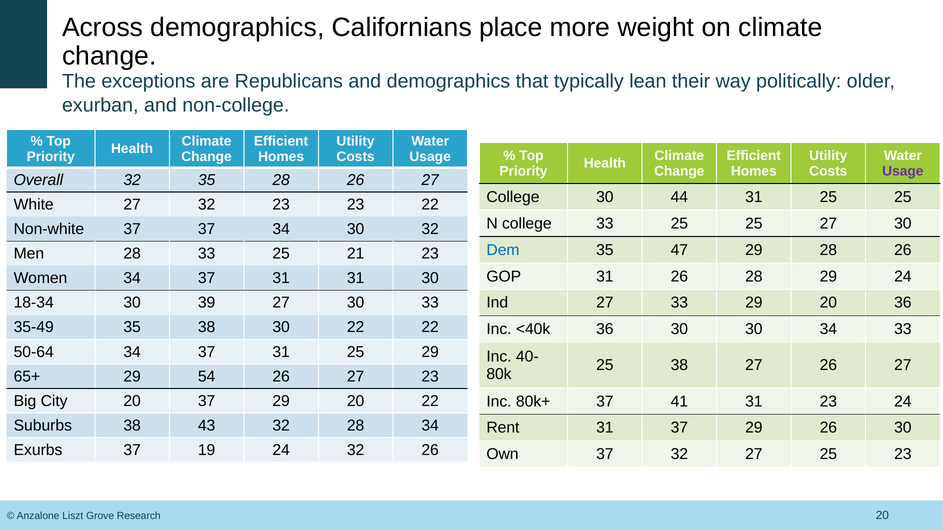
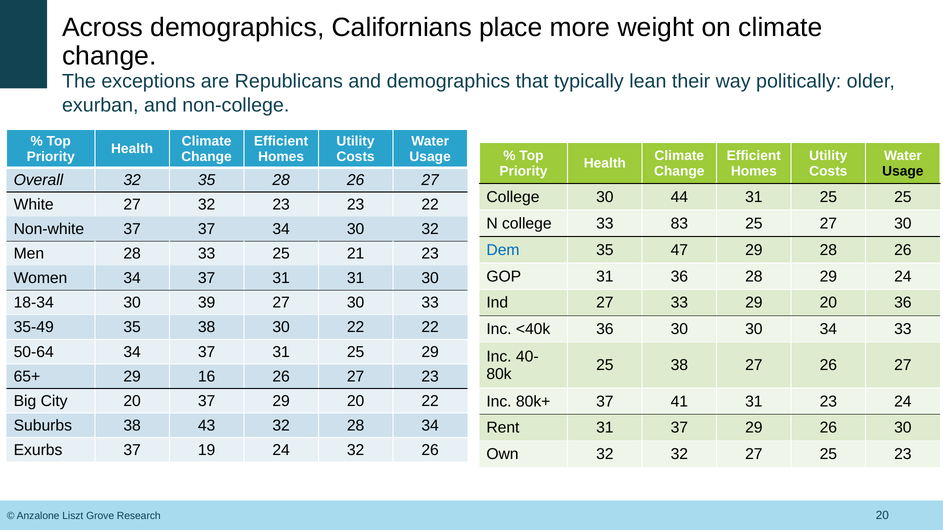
Usage colour: purple -> black (903, 171)
college 33 25: 25 -> 83 (679, 224)
31 26: 26 -> 36 (679, 277)
54: 54 -> 16 (207, 377)
Own 37: 37 -> 32 (605, 455)
